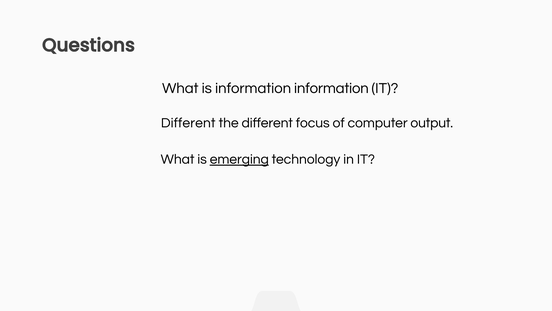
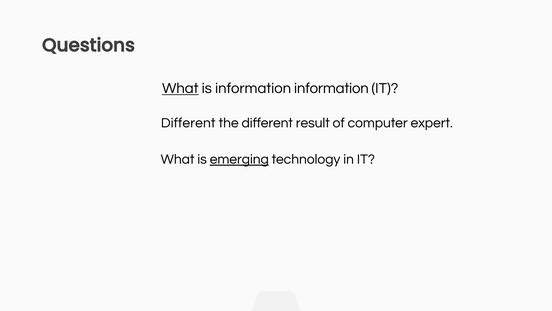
What underline: none -> present (180, 88)
focus: focus -> result (313, 123)
output: output -> expert (432, 123)
